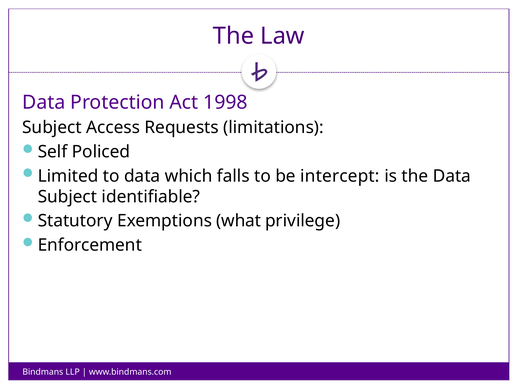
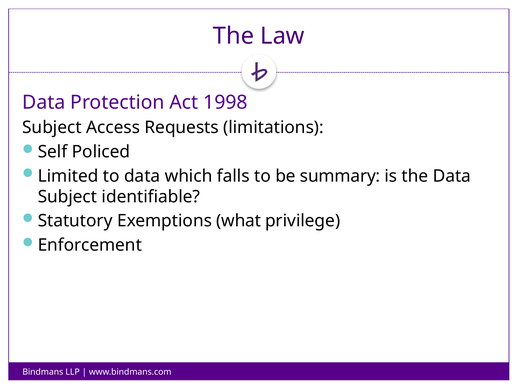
intercept: intercept -> summary (340, 176)
